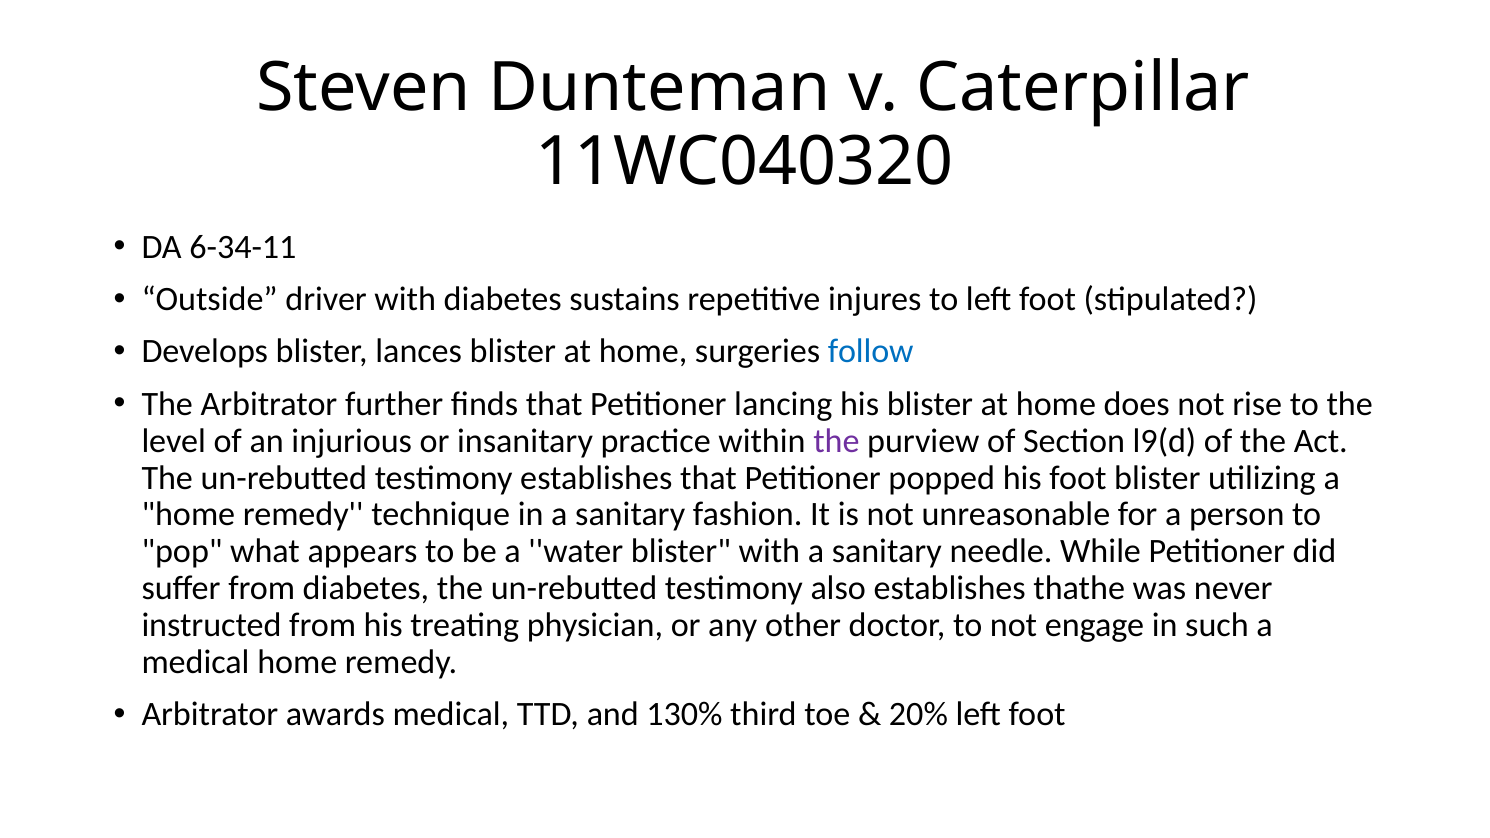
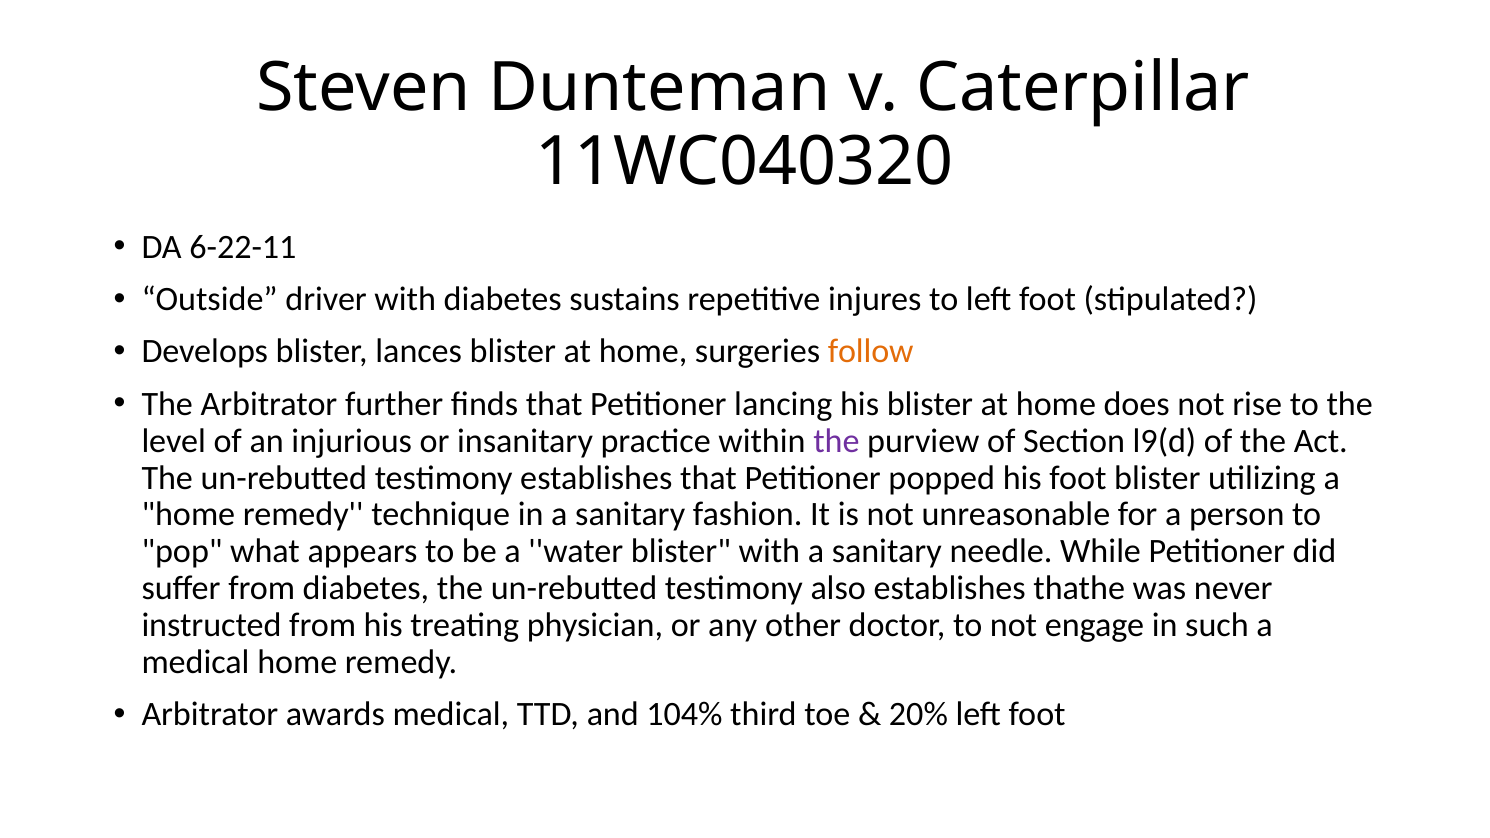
6-34-11: 6-34-11 -> 6-22-11 (243, 247)
follow colour: blue -> orange (871, 352)
130%: 130% -> 104% (685, 715)
